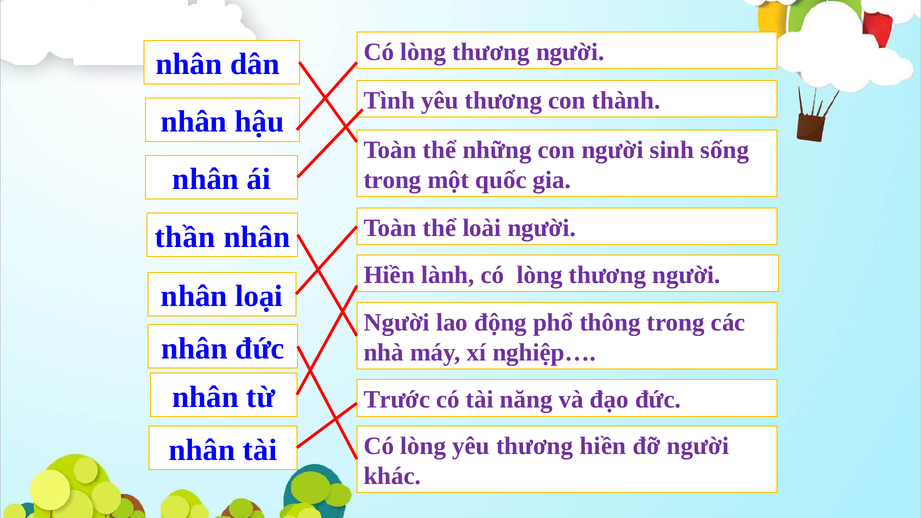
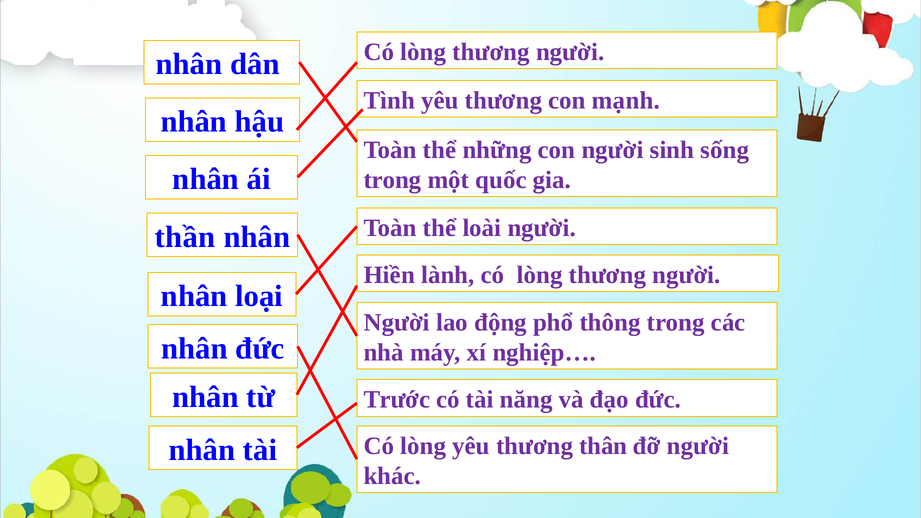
thành: thành -> mạnh (626, 101)
thương hiền: hiền -> thân (603, 446)
